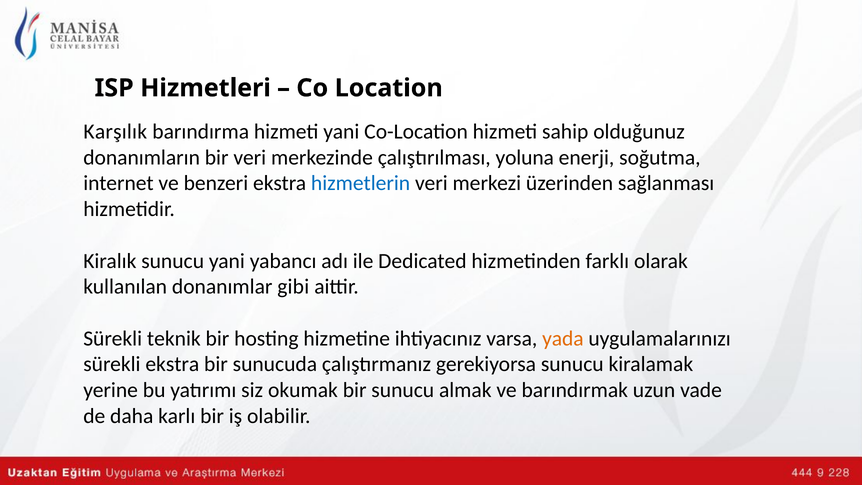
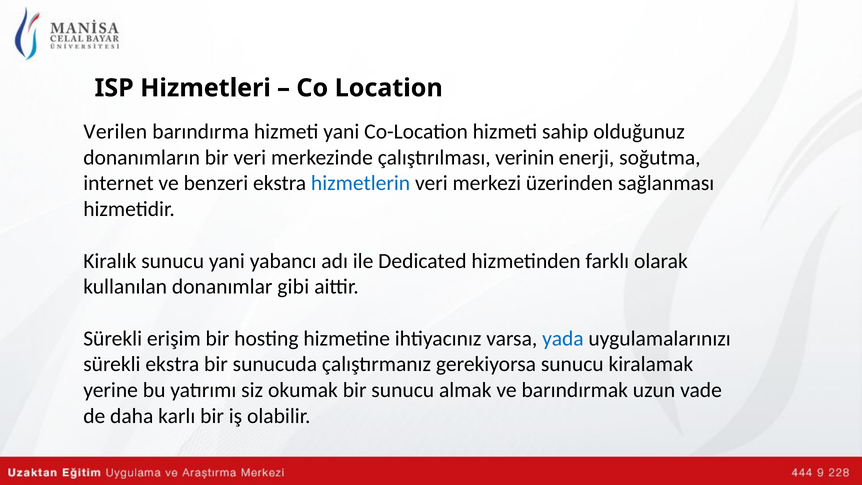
Karşılık: Karşılık -> Verilen (115, 132)
yoluna: yoluna -> verinin (525, 157)
teknik: teknik -> erişim (174, 338)
yada colour: orange -> blue (563, 338)
